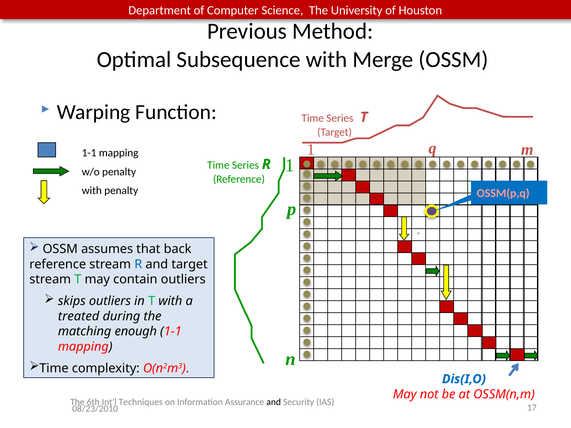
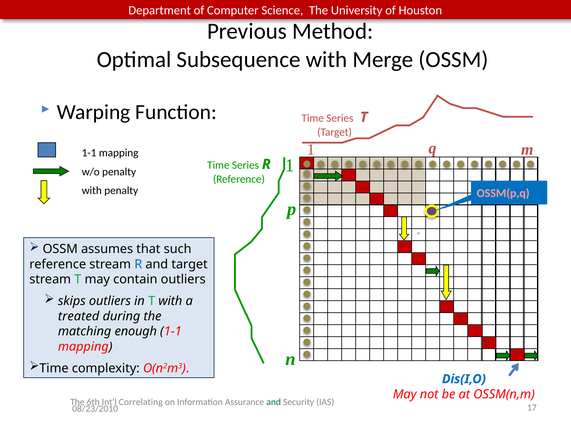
back: back -> such (178, 249)
Techniques: Techniques -> Correlating (141, 402)
and colour: black -> green (274, 402)
